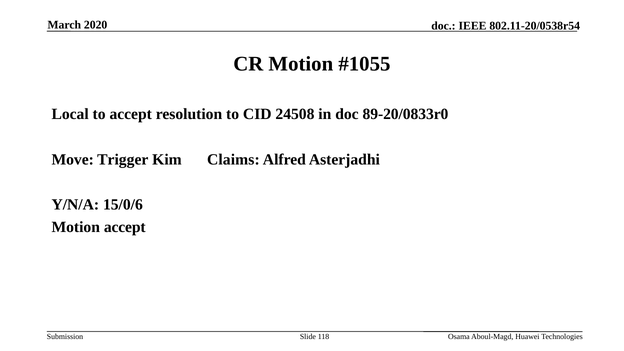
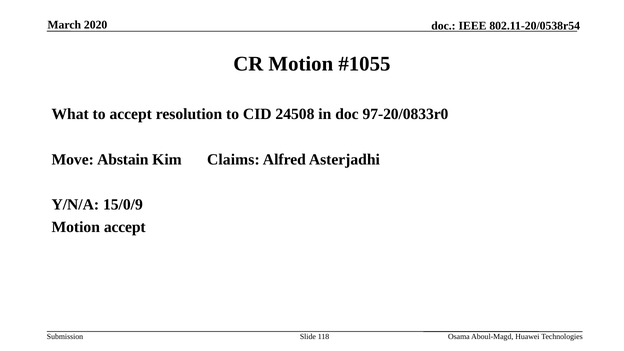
Local: Local -> What (70, 114)
89-20/0833r0: 89-20/0833r0 -> 97-20/0833r0 (405, 114)
Trigger: Trigger -> Abstain (123, 159)
15/0/6: 15/0/6 -> 15/0/9 (123, 205)
